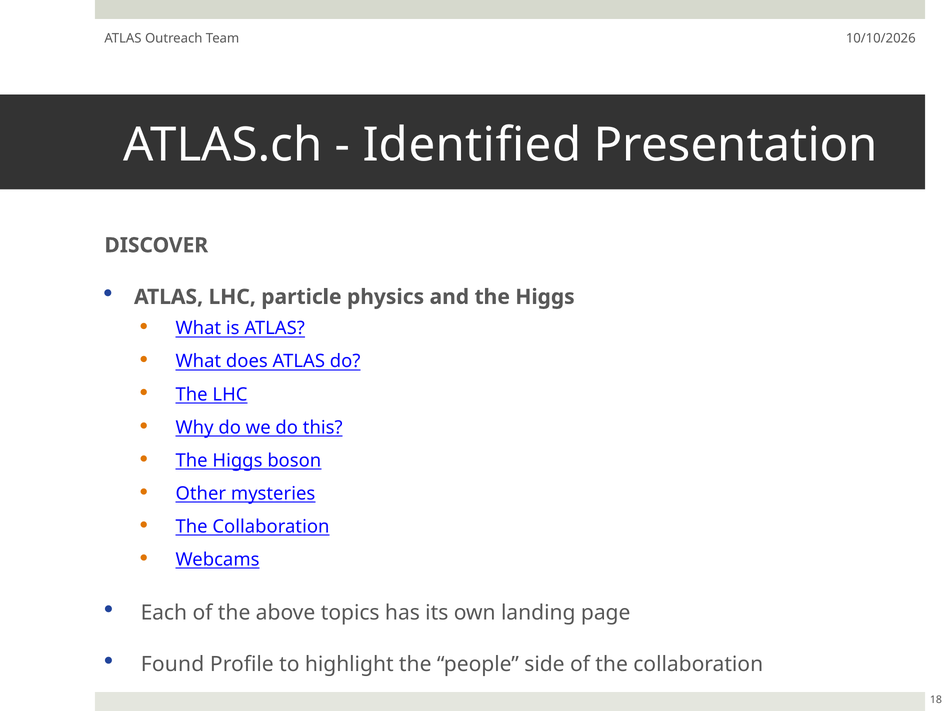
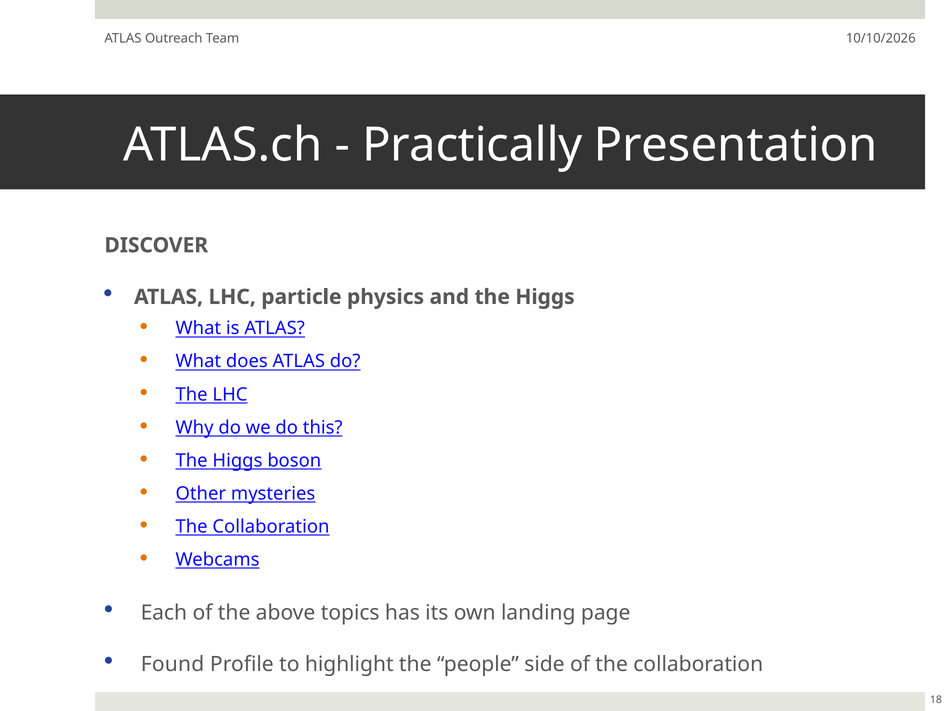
Identified: Identified -> Practically (472, 145)
